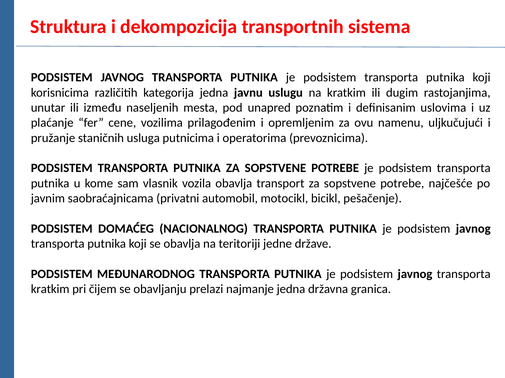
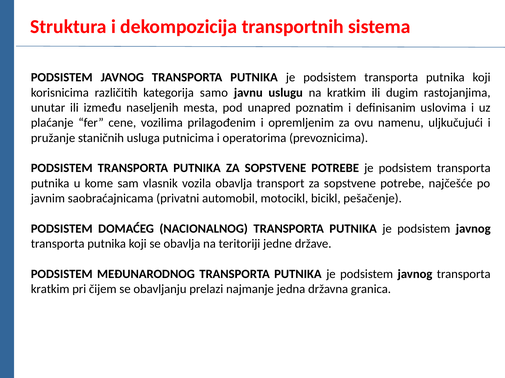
kategorija jedna: jedna -> samo (214, 93)
